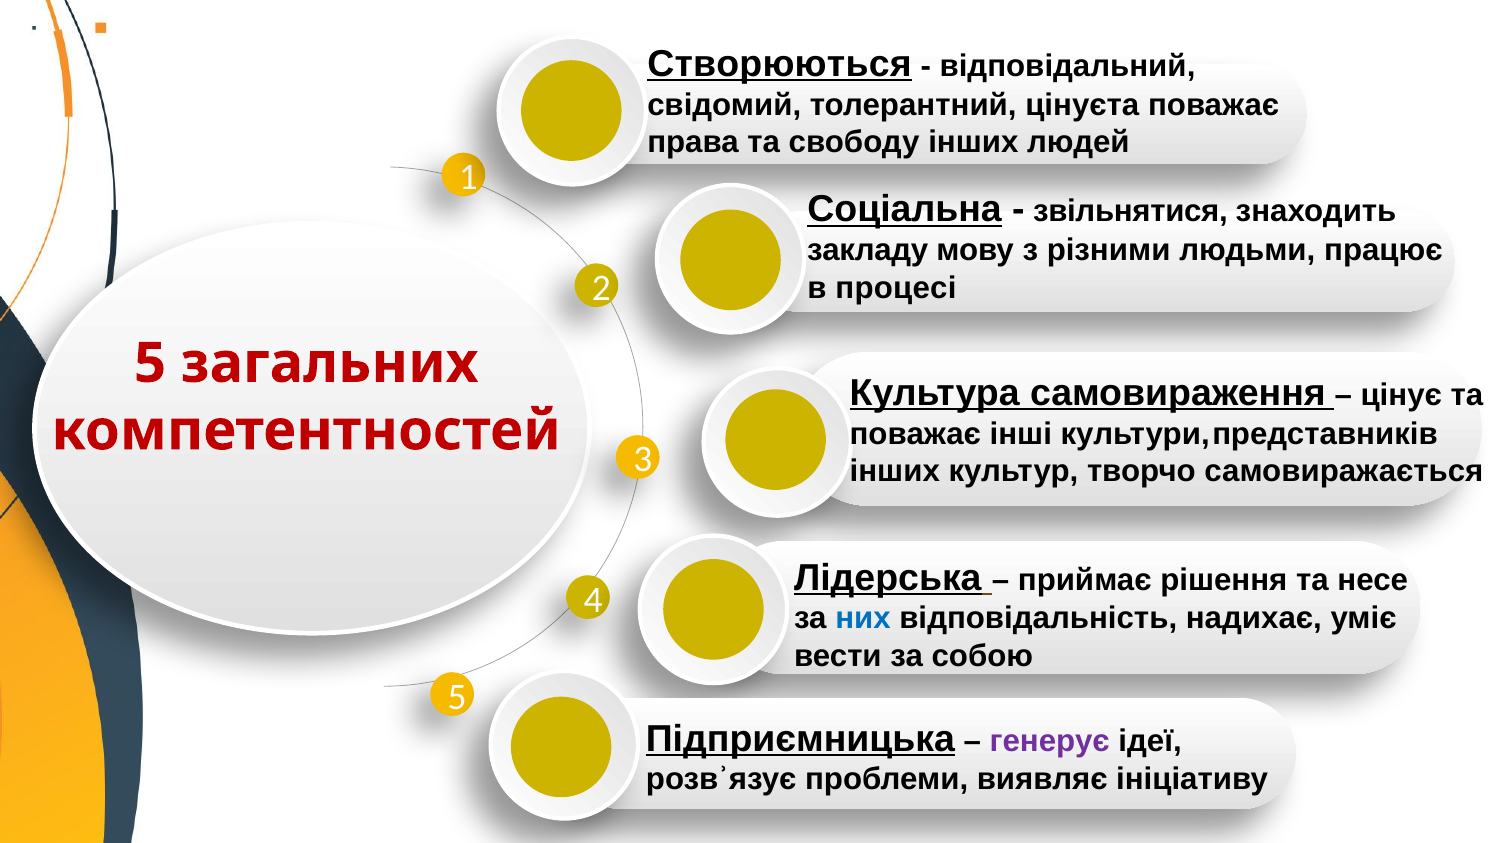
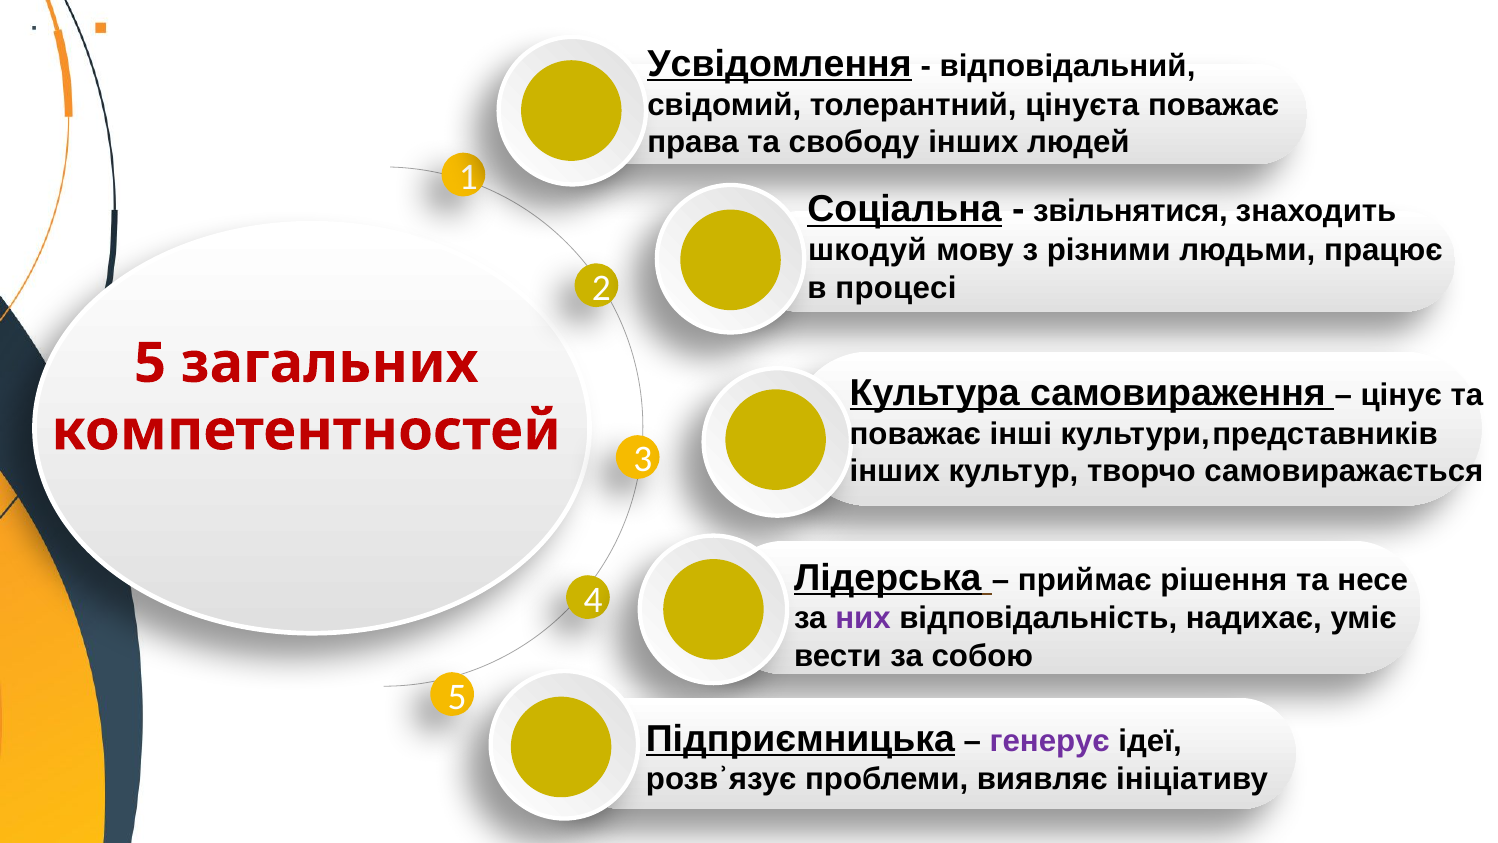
Створюються: Створюються -> Усвідомлення (780, 64)
закладу: закладу -> шкодуй (867, 250)
них colour: blue -> purple (863, 618)
